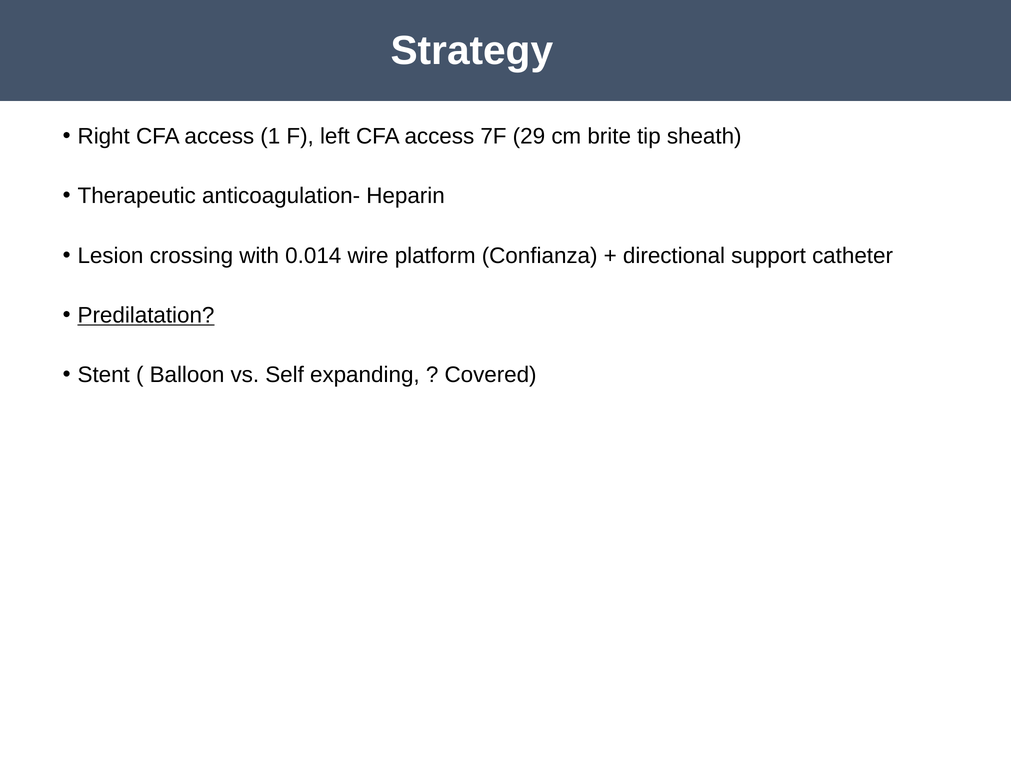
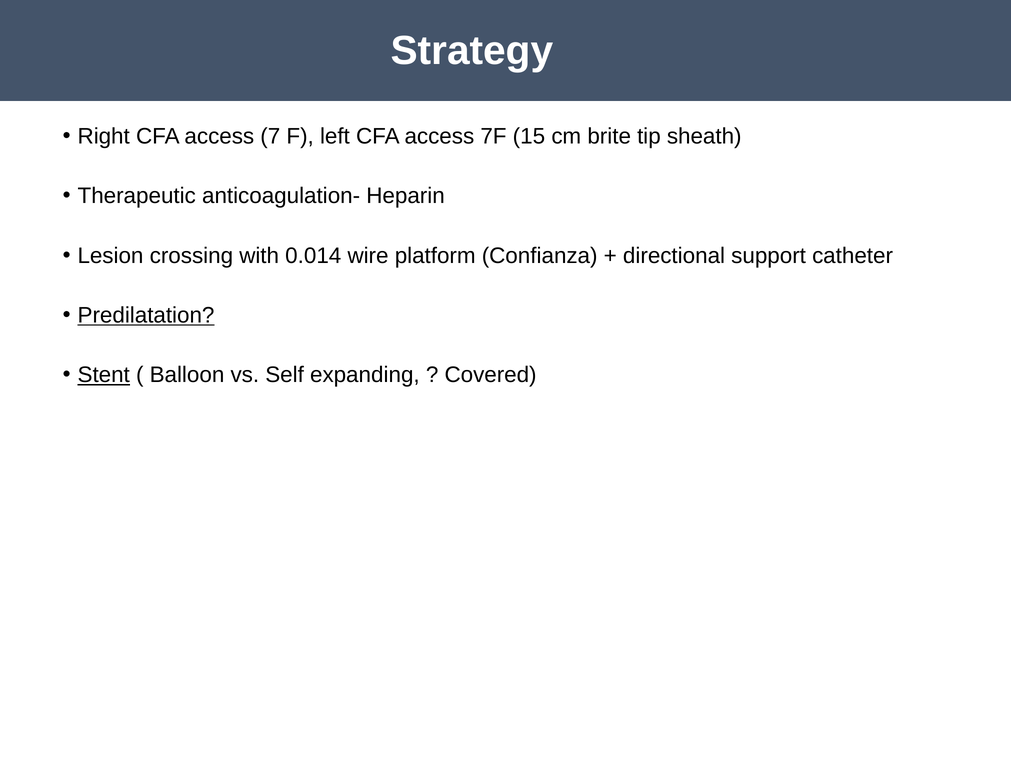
1: 1 -> 7 (270, 136)
29: 29 -> 15 (529, 136)
Stent underline: none -> present (104, 375)
